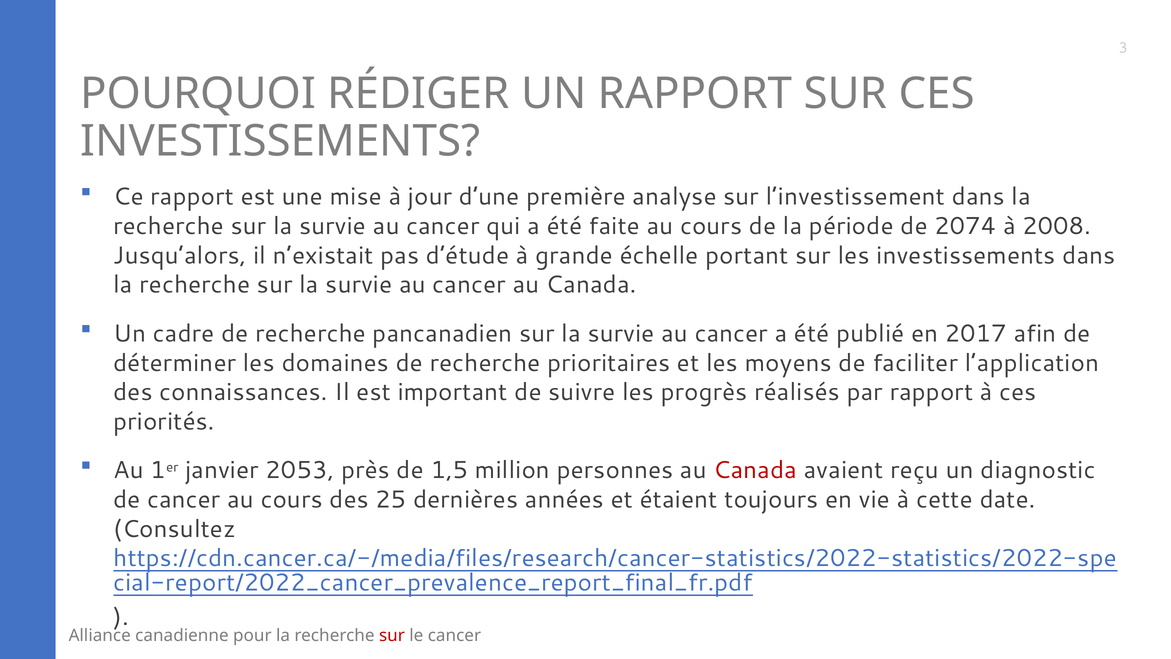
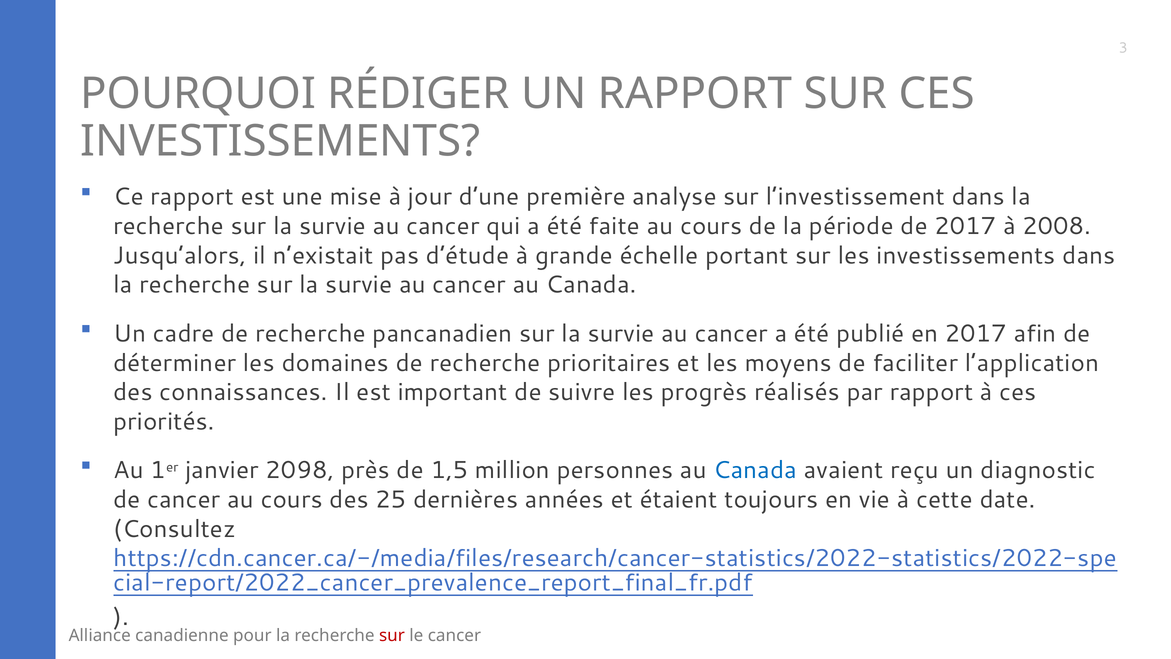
de 2074: 2074 -> 2017 (965, 226)
2053: 2053 -> 2098 (300, 470)
Canada colour: red -> blue (755, 470)
